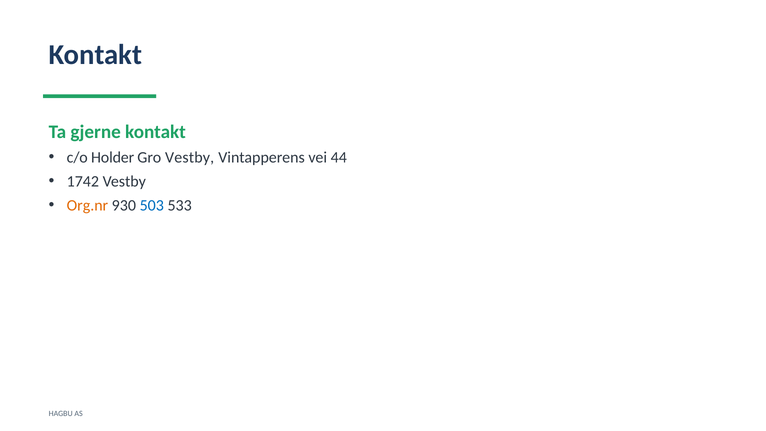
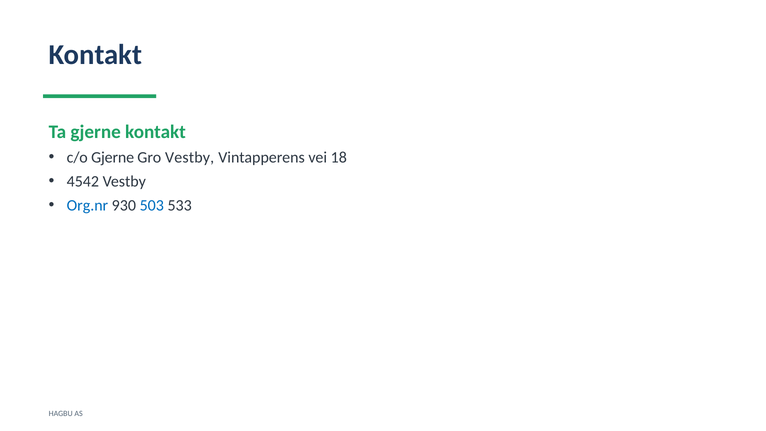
c/o Holder: Holder -> Gjerne (113, 158)
44: 44 -> 18 (339, 158)
1742: 1742 -> 4542 (83, 181)
Org.nr colour: orange -> blue (87, 205)
